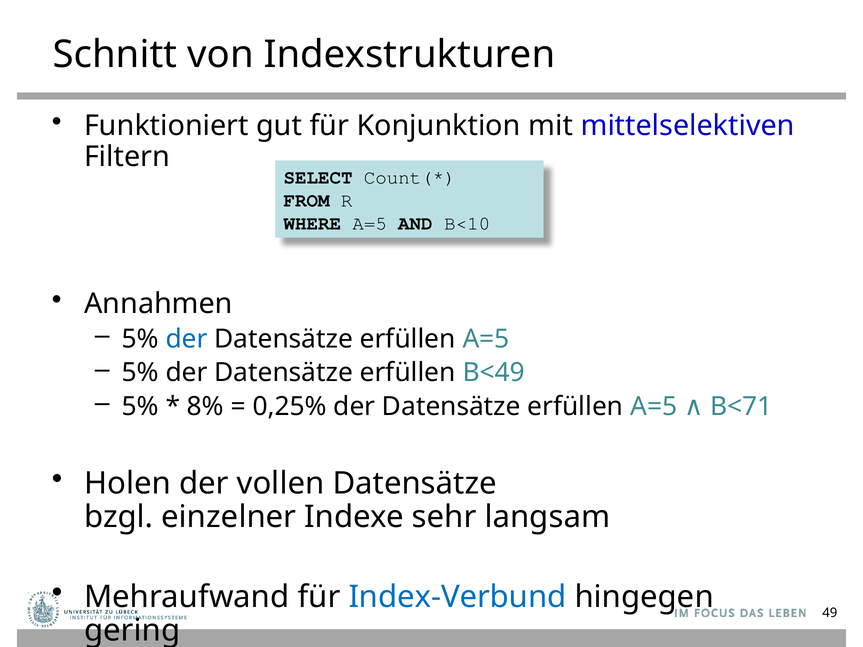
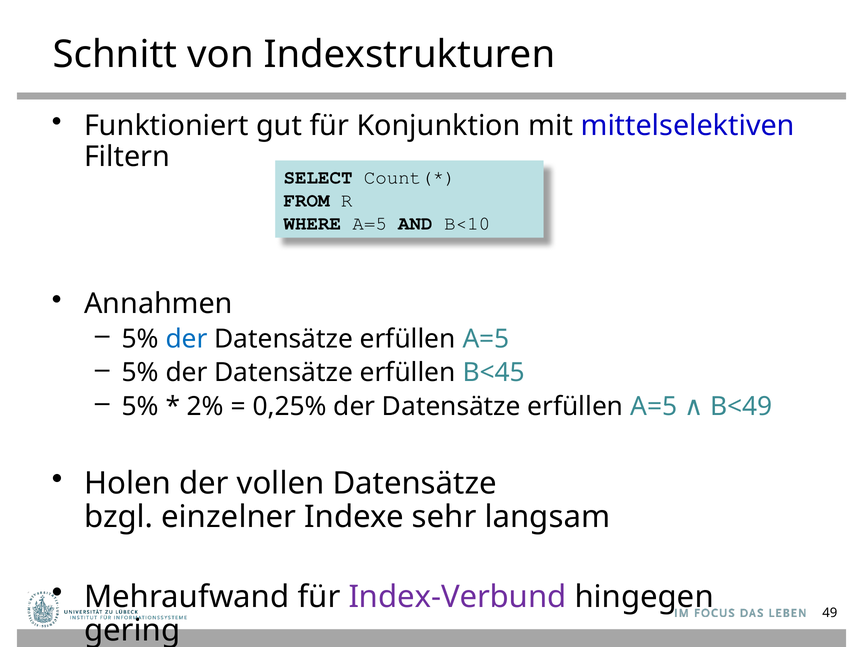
B<49: B<49 -> B<45 (494, 373)
8%: 8% -> 2% (205, 407)
B<71: B<71 -> B<49 (741, 407)
Index-Verbund colour: blue -> purple (457, 597)
